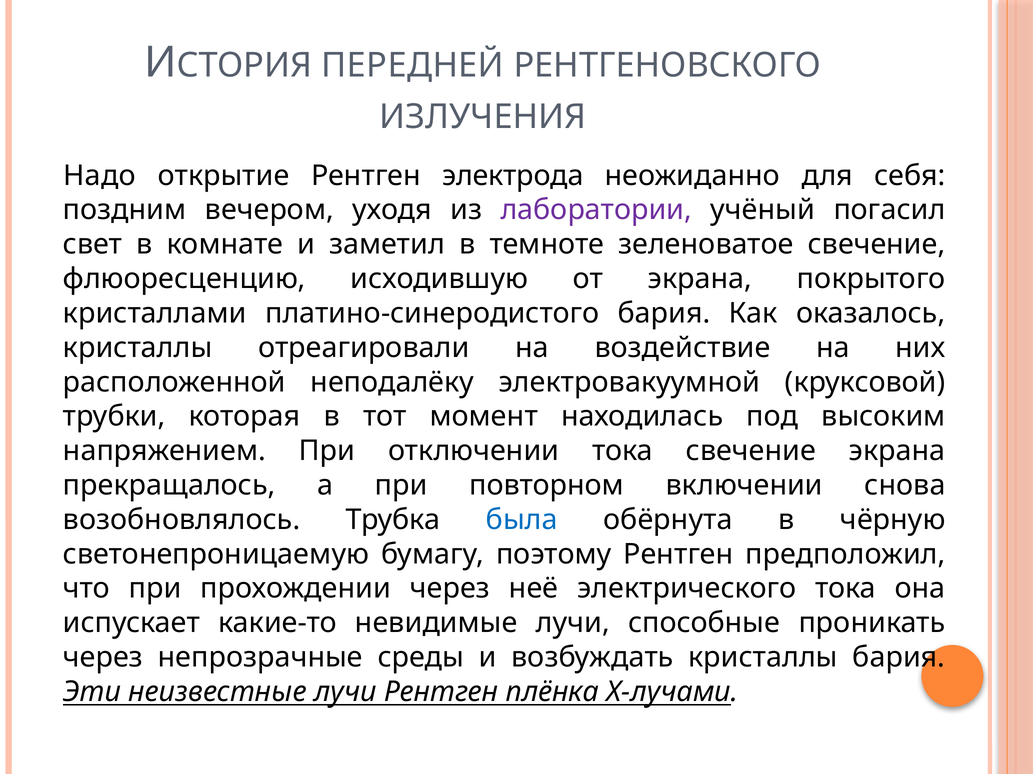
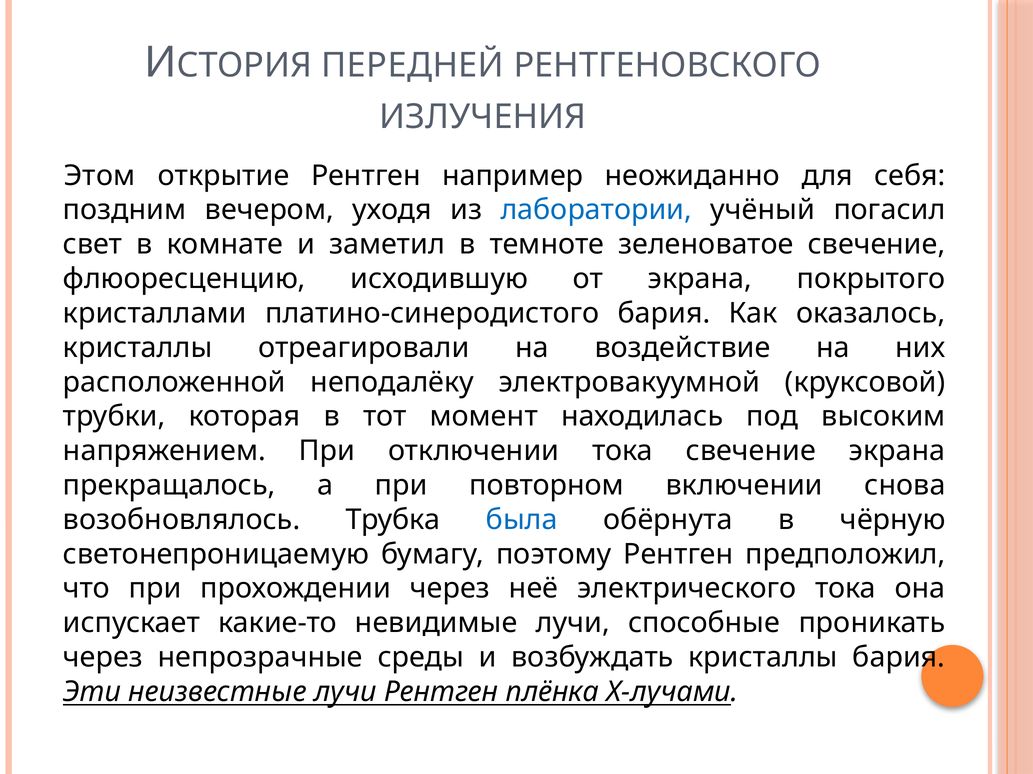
Надо: Надо -> Этом (99, 176)
электрода: электрода -> например (513, 176)
лаборатории colour: purple -> blue (596, 210)
